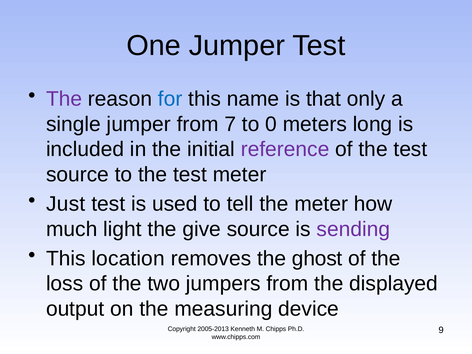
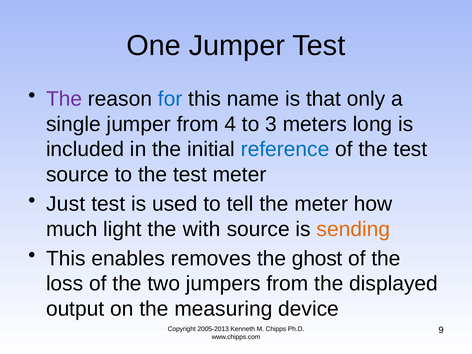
7: 7 -> 4 (230, 124)
0: 0 -> 3 (271, 124)
reference colour: purple -> blue (285, 149)
give: give -> with (202, 229)
sending colour: purple -> orange (353, 229)
location: location -> enables (128, 258)
